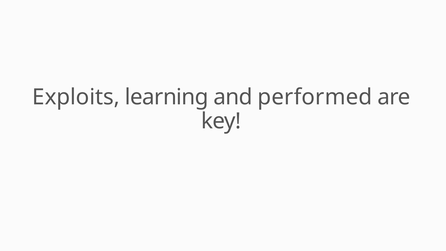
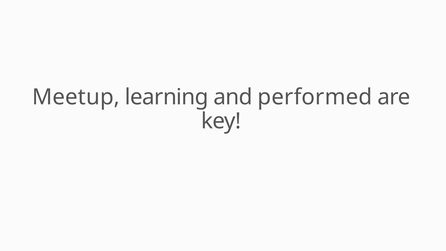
Exploits: Exploits -> Meetup (76, 97)
